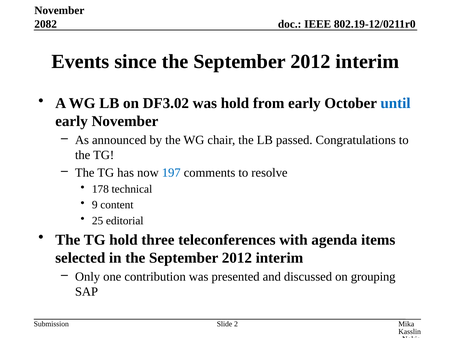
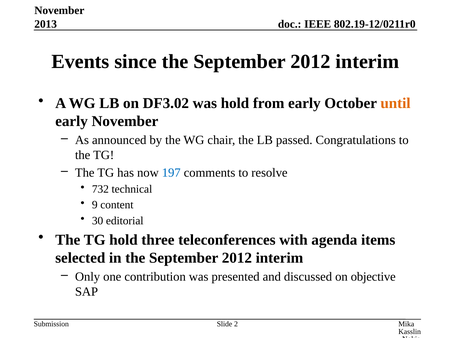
2082: 2082 -> 2013 (46, 24)
until colour: blue -> orange (395, 103)
178: 178 -> 732 (100, 189)
25: 25 -> 30 (98, 221)
grouping: grouping -> objective (373, 277)
